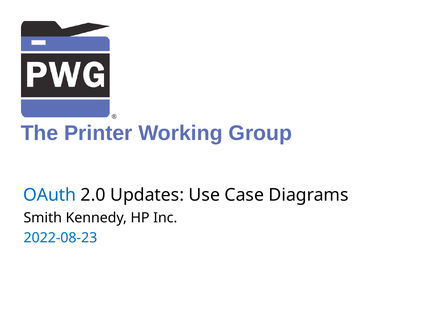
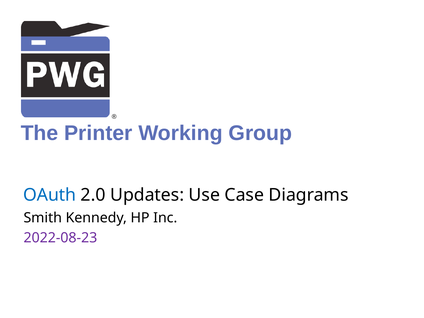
2022-08-23 colour: blue -> purple (60, 238)
